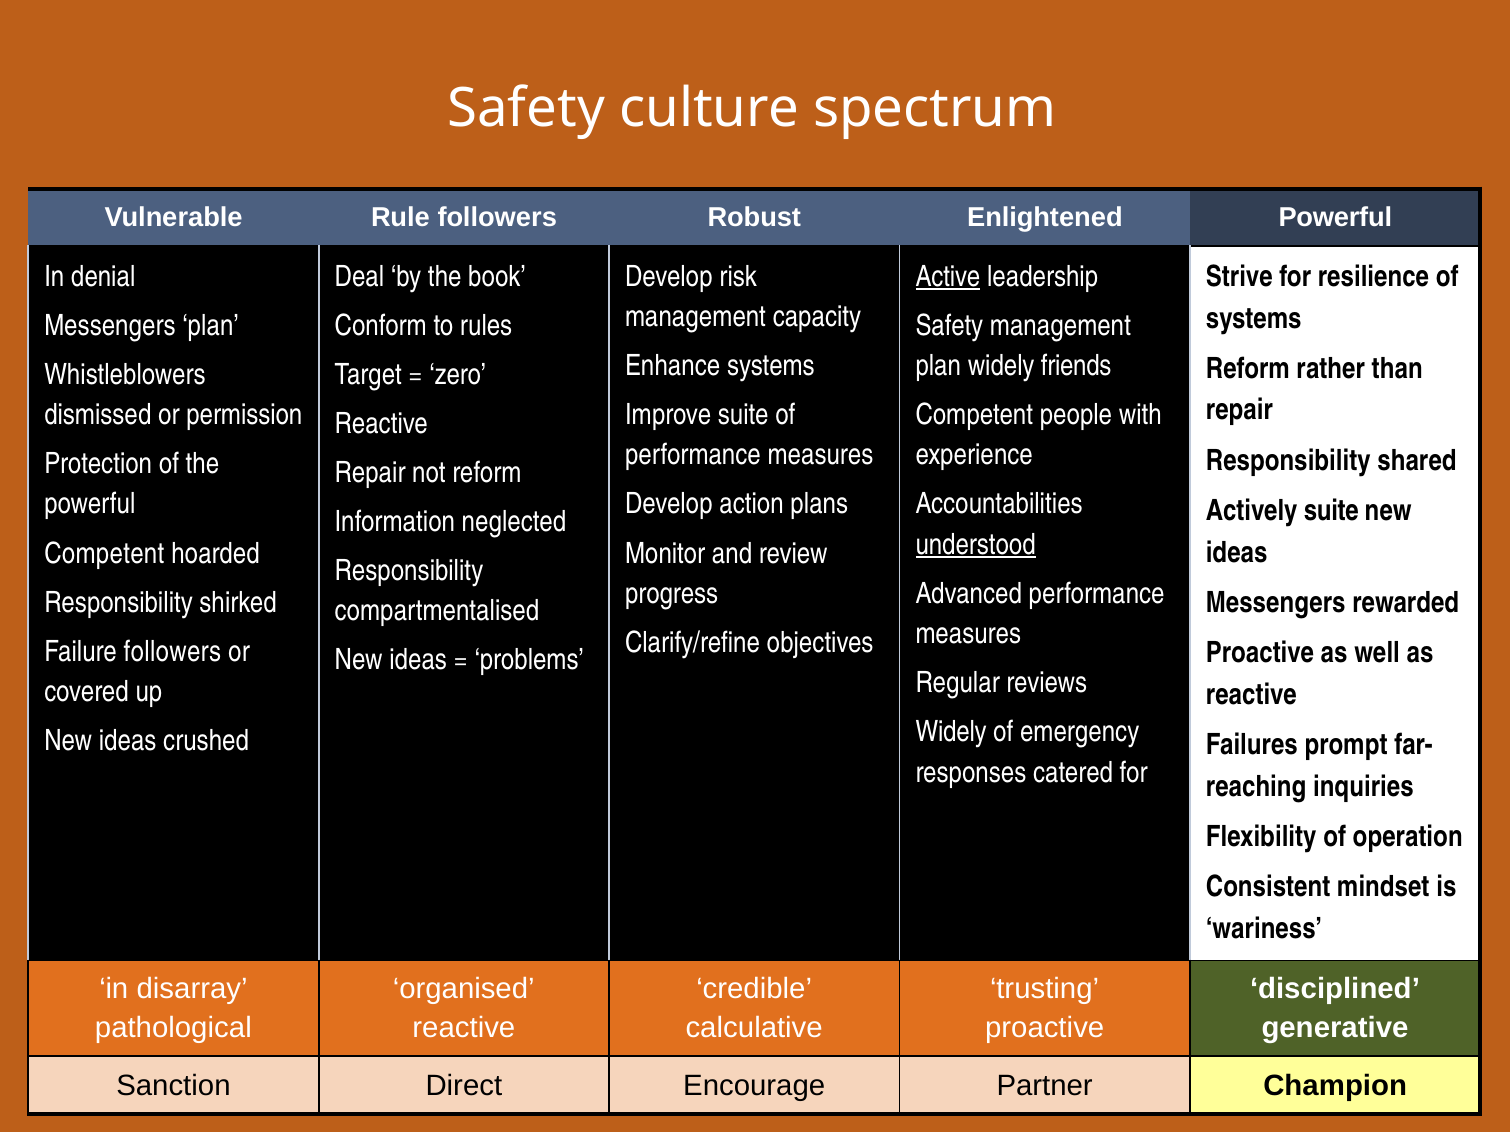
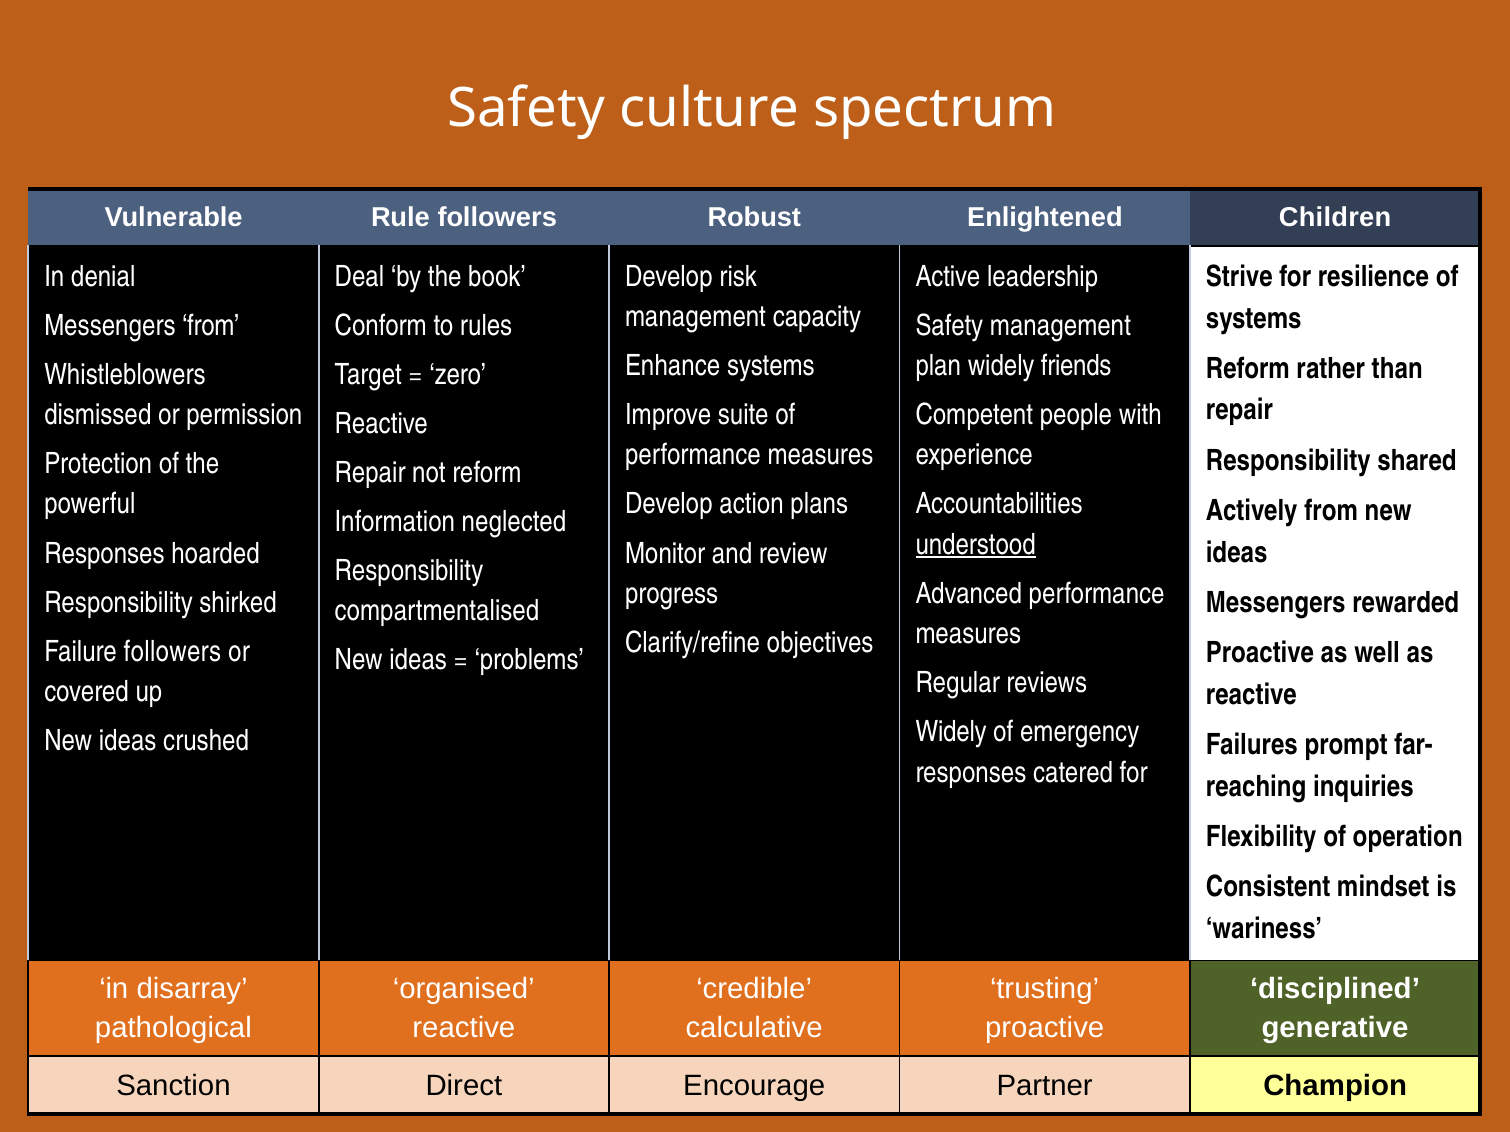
Enlightened Powerful: Powerful -> Children (1335, 218)
Active underline: present -> none (948, 277)
Messengers plan: plan -> from (211, 326)
Actively suite: suite -> from (1331, 511)
Competent: Competent -> Responses (104, 554)
